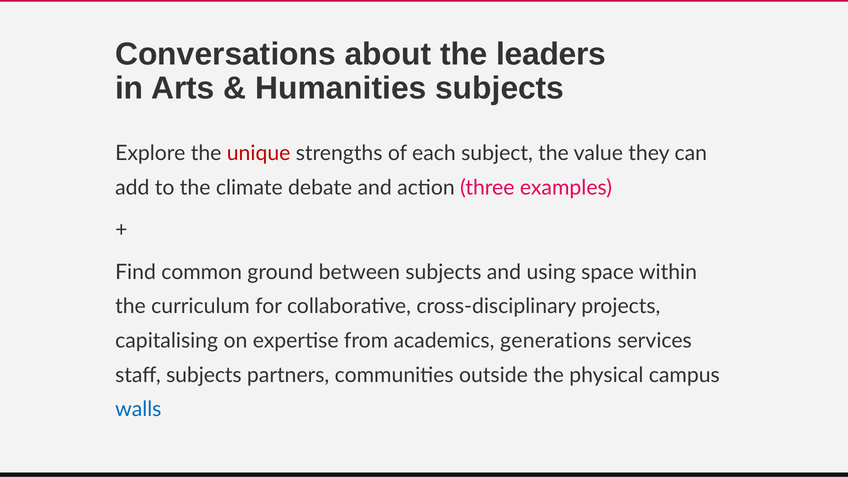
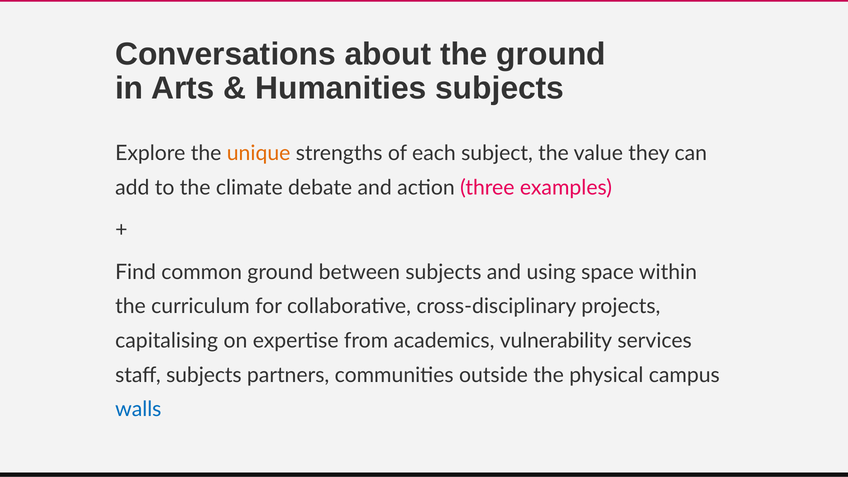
the leaders: leaders -> ground (551, 54)
unique colour: red -> orange (259, 153)
generations: generations -> vulnerability (556, 341)
